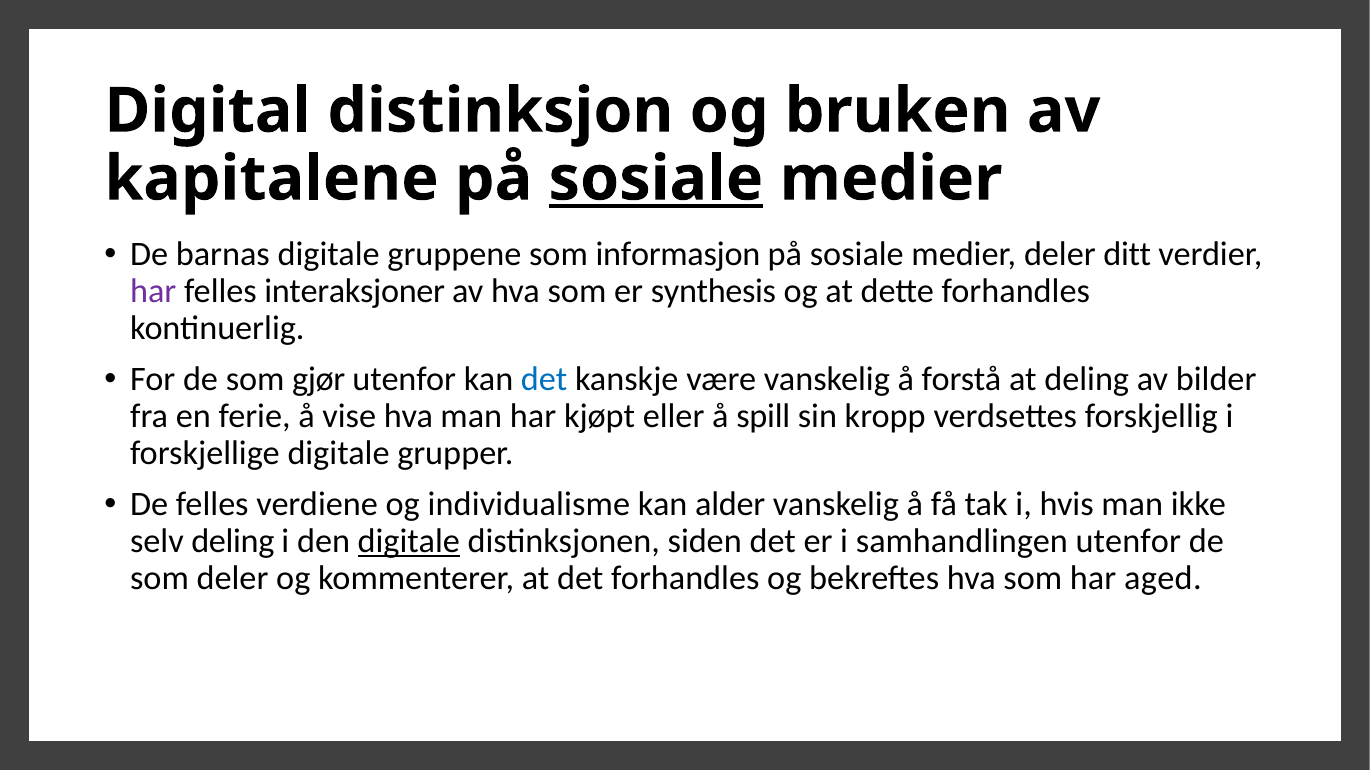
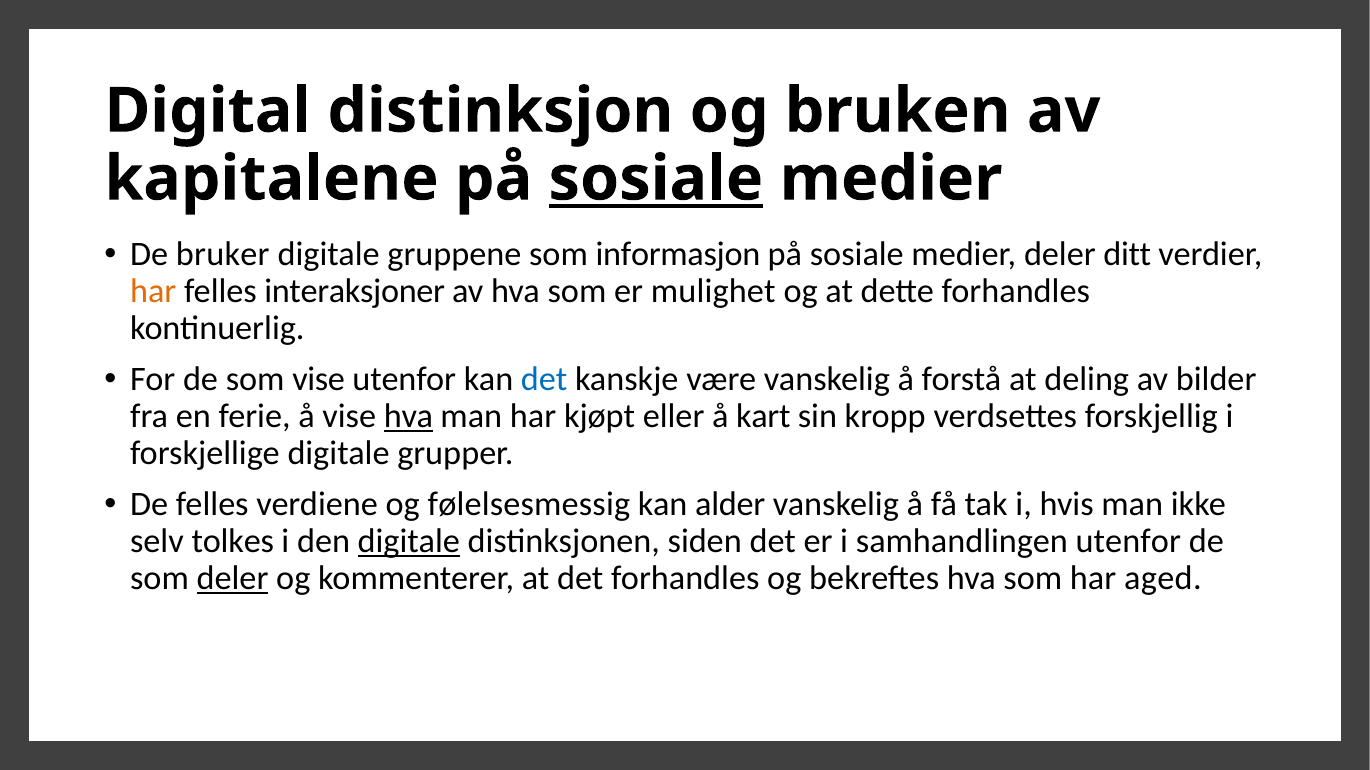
barnas: barnas -> bruker (223, 255)
har colour: purple -> orange (153, 292)
synthesis: synthesis -> mulighet (713, 292)
som gjør: gjør -> vise (319, 380)
hva underline: none -> present (408, 417)
spill: spill -> kart (763, 417)
individualisme: individualisme -> følelsesmessig (529, 505)
selv deling: deling -> tolkes (233, 542)
deler underline: none -> present (233, 579)
